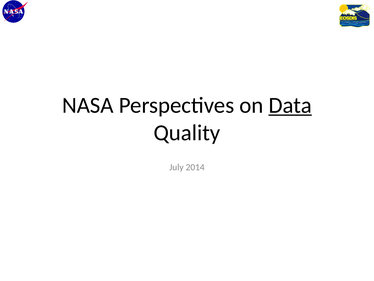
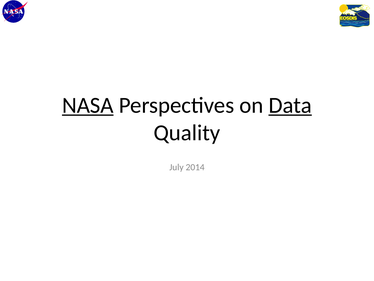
NASA underline: none -> present (88, 105)
